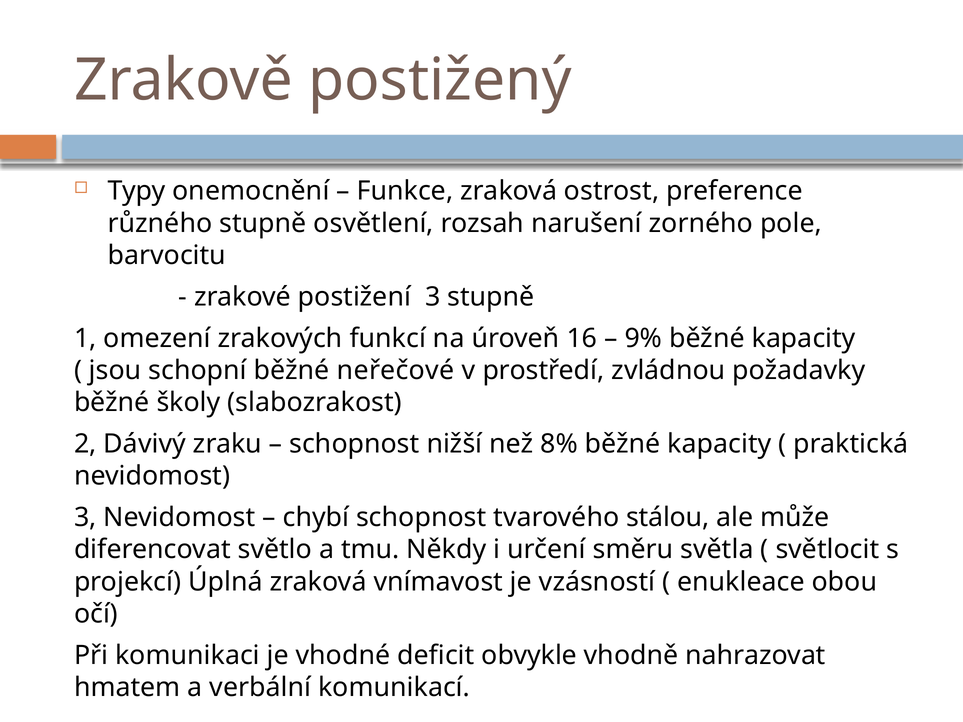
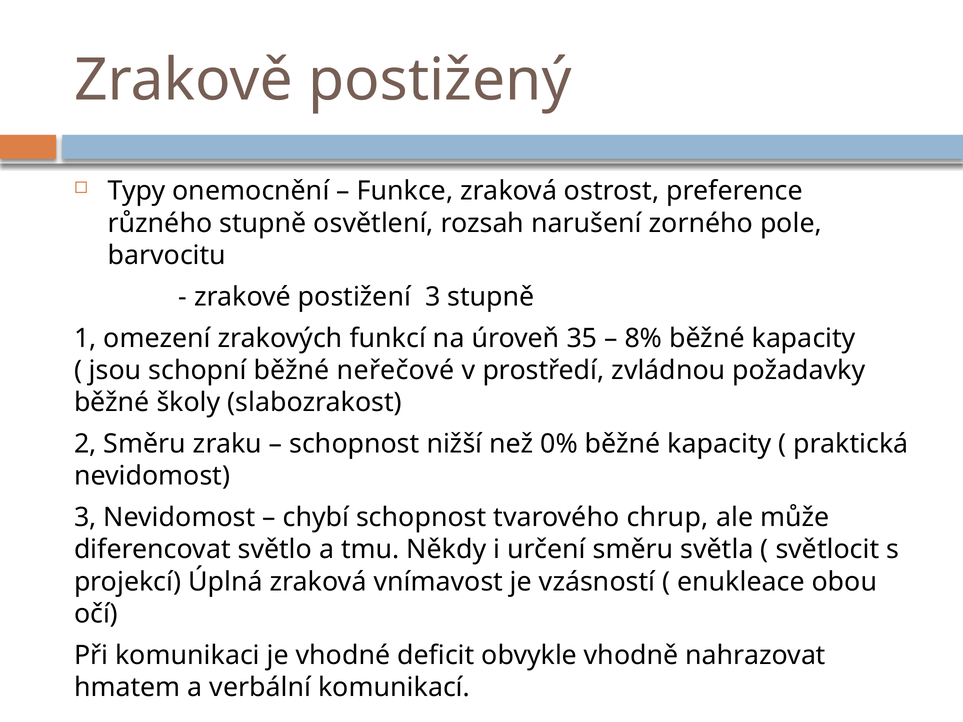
16: 16 -> 35 (582, 338)
9%: 9% -> 8% (643, 338)
2 Dávivý: Dávivý -> Směru (145, 444)
8%: 8% -> 0% (559, 444)
stálou: stálou -> chrup (668, 518)
